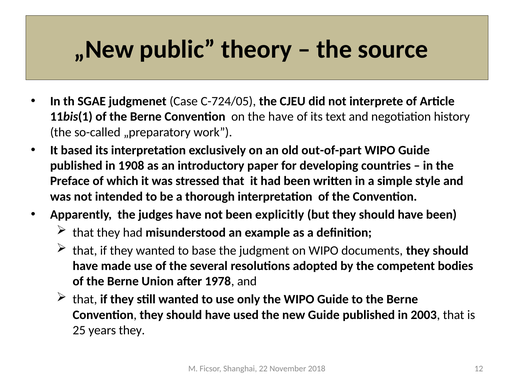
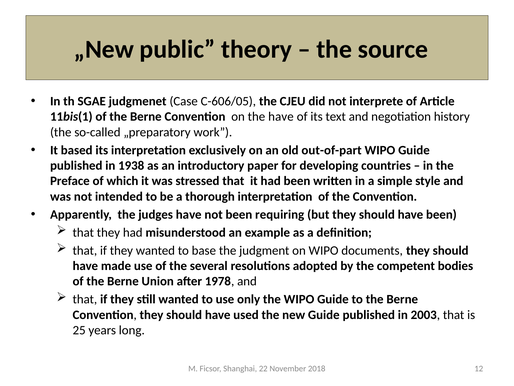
C-724/05: C-724/05 -> C-606/05 (228, 101)
1908: 1908 -> 1938 (131, 165)
explicitly: explicitly -> requiring (280, 214)
years they: they -> long (132, 330)
